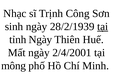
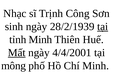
tỉnh Ngày: Ngày -> Minh (40, 40)
Mất underline: none -> present (17, 53)
2/4/2001: 2/4/2001 -> 4/4/2001 (72, 53)
